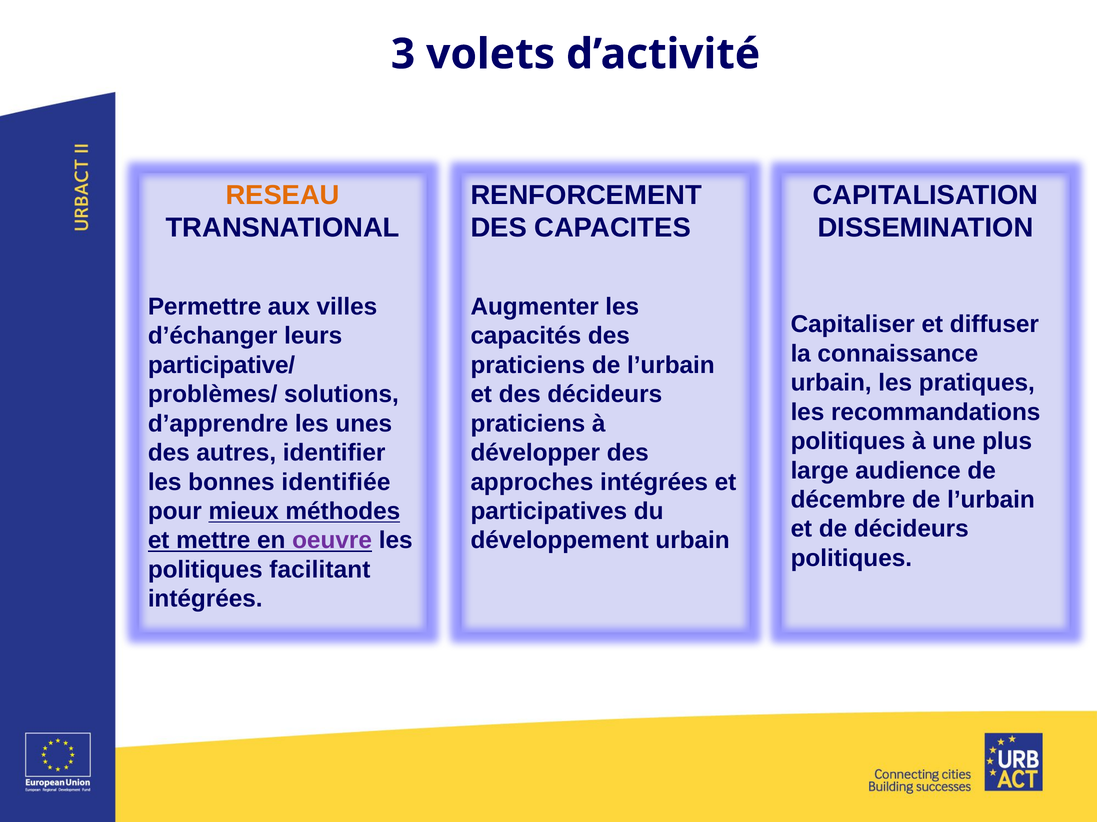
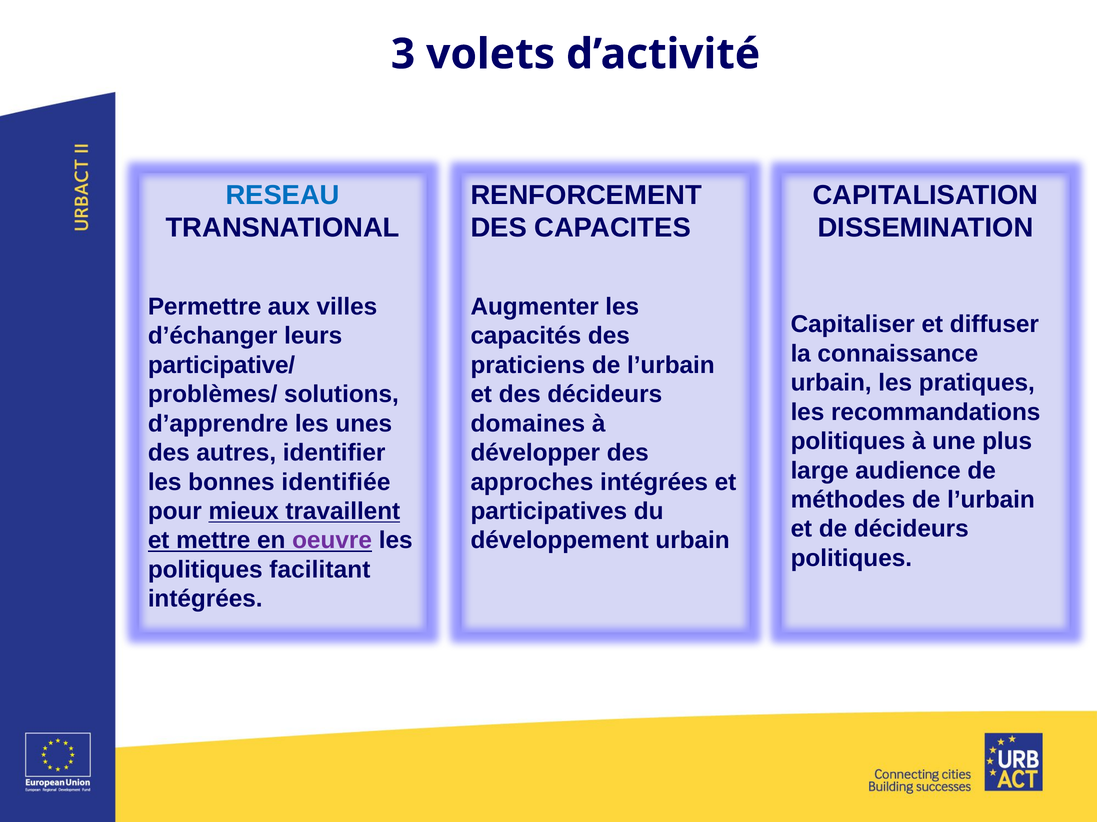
RESEAU colour: orange -> blue (283, 195)
praticiens: praticiens -> domaines (528, 424)
décembre: décembre -> méthodes (848, 500)
méthodes: méthodes -> travaillent (343, 512)
